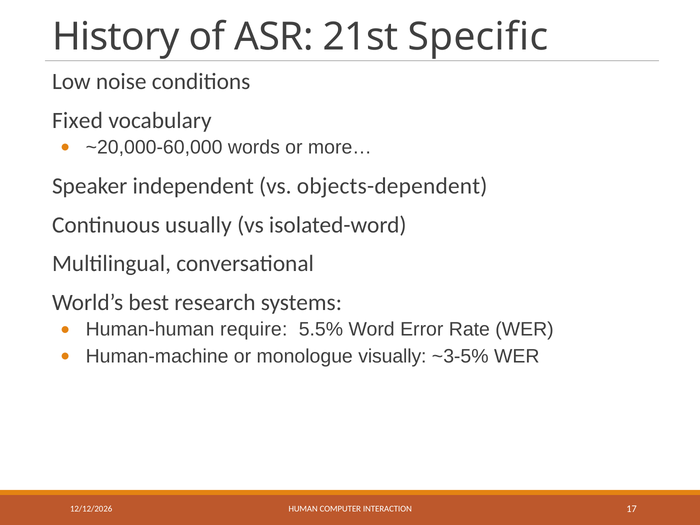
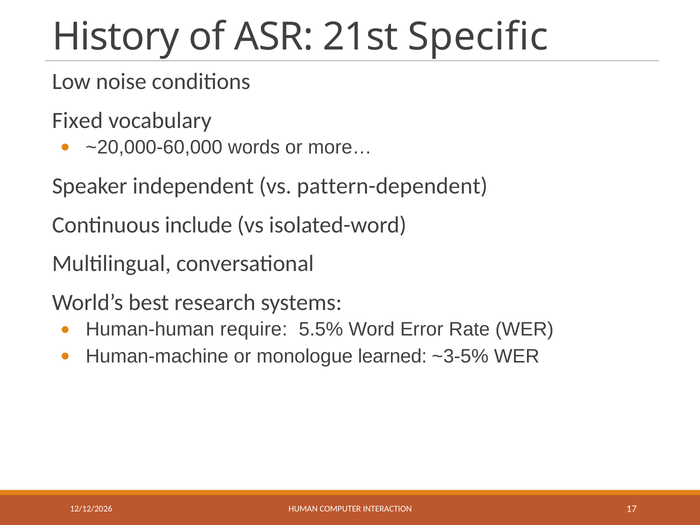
objects-dependent: objects-dependent -> pattern-dependent (392, 186)
usually: usually -> include (199, 225)
visually: visually -> learned (392, 356)
